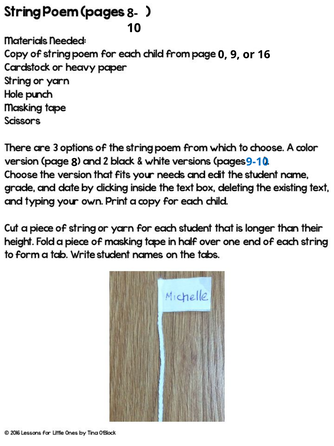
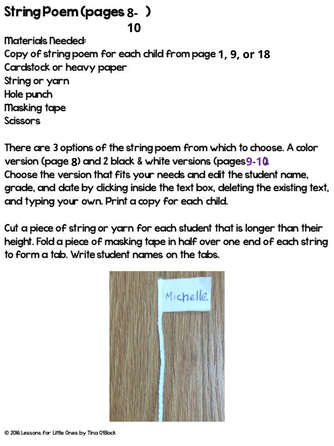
0: 0 -> 1 (223, 54)
16: 16 -> 18 (264, 54)
9-10 colour: blue -> purple (257, 162)
